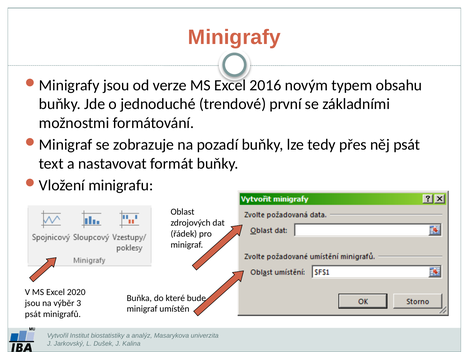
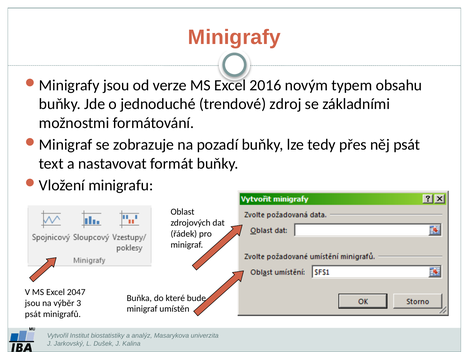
první: první -> zdroj (286, 104)
2020: 2020 -> 2047 (76, 292)
